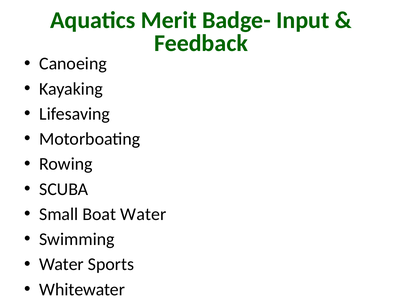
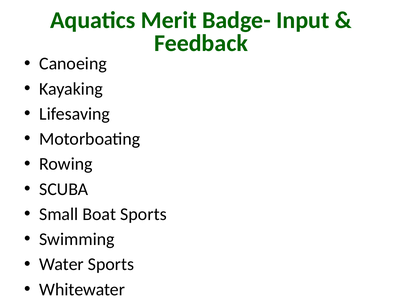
Boat Water: Water -> Sports (143, 214)
